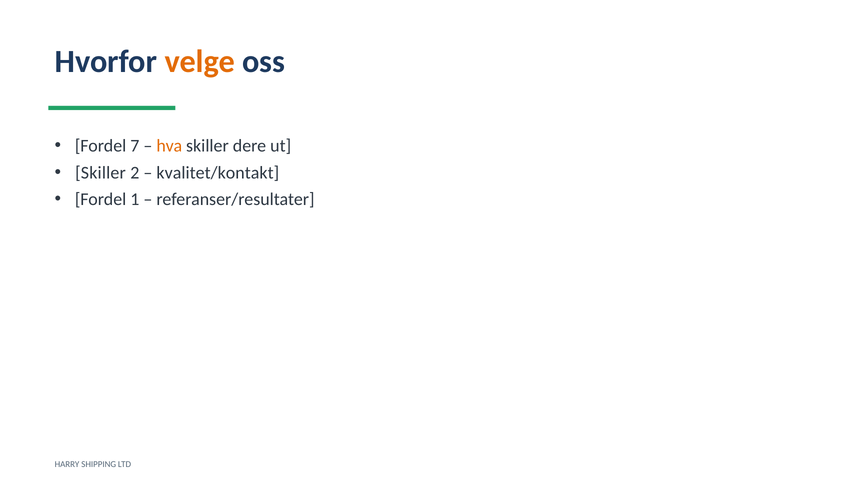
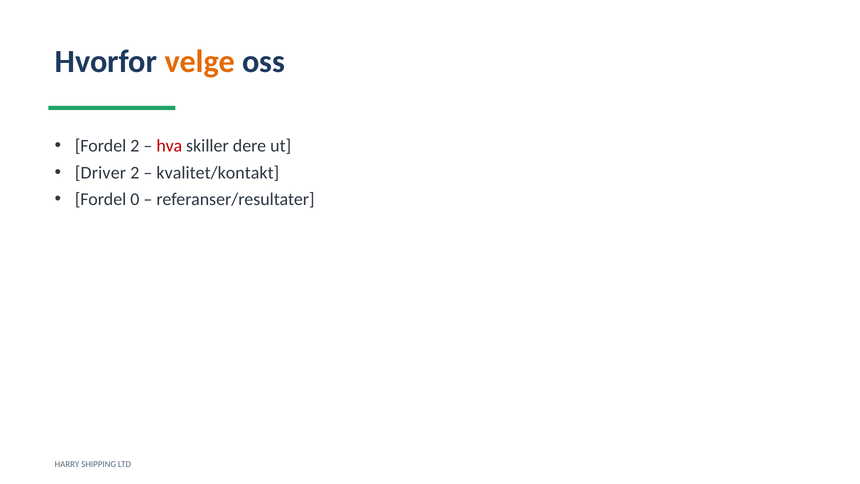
Fordel 7: 7 -> 2 (135, 146)
hva colour: orange -> red (169, 146)
Skiller: Skiller -> Driver (100, 173)
1: 1 -> 0 (135, 199)
